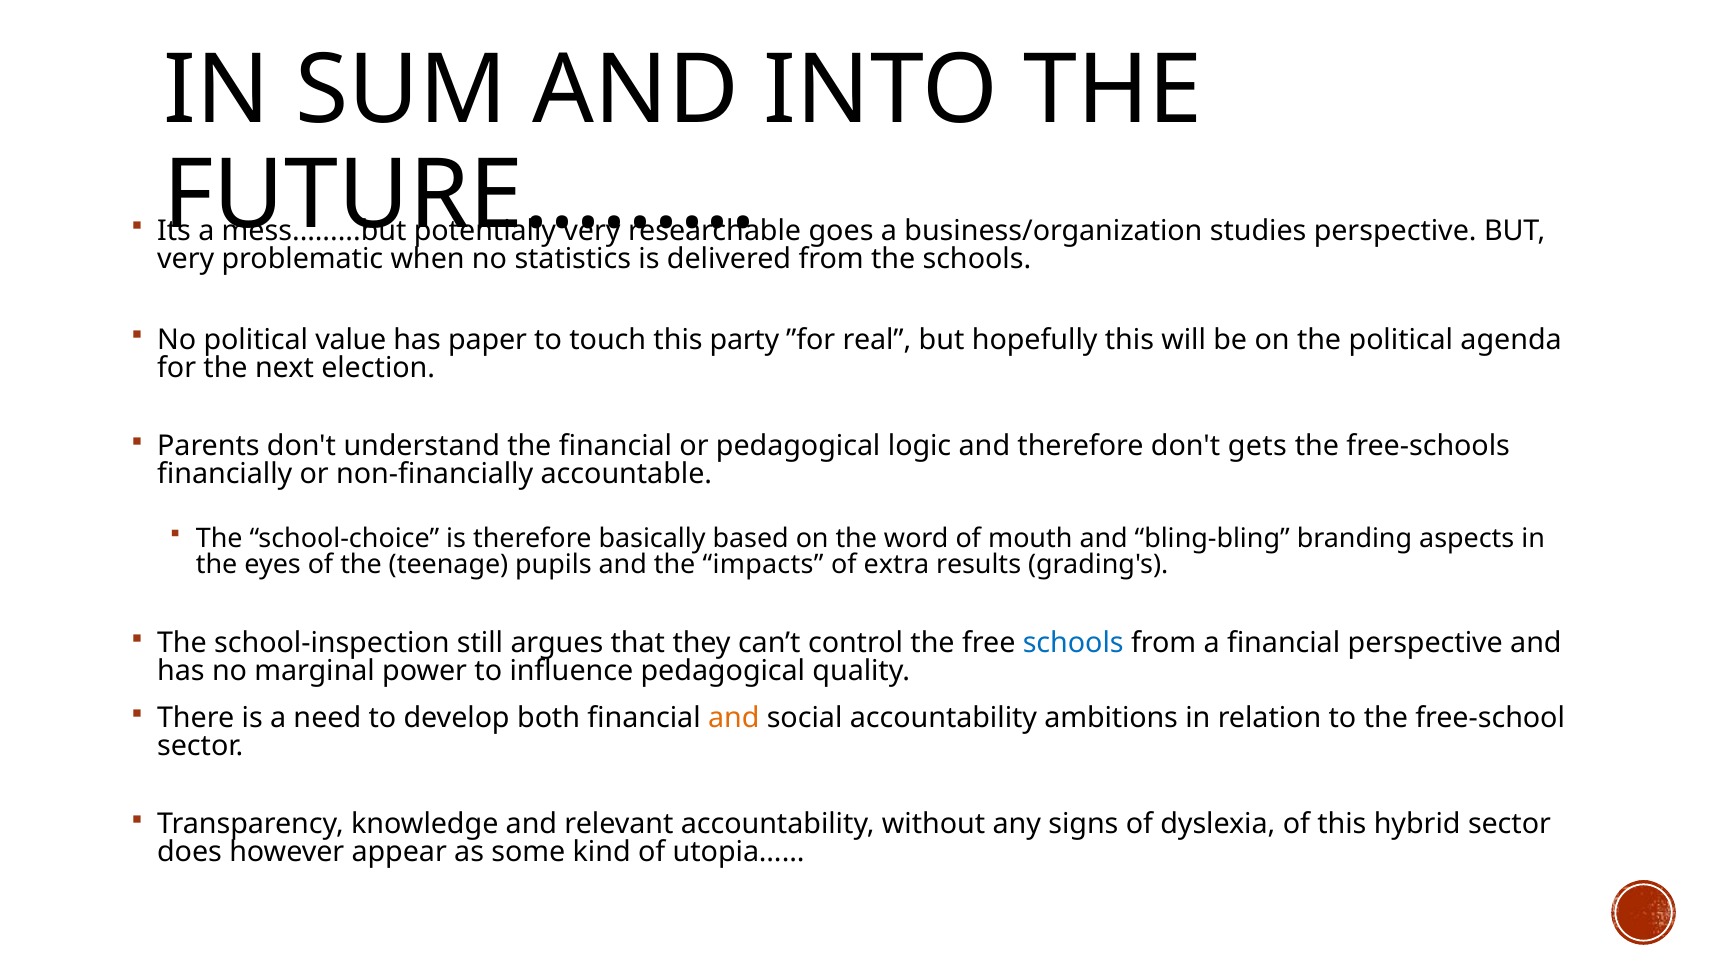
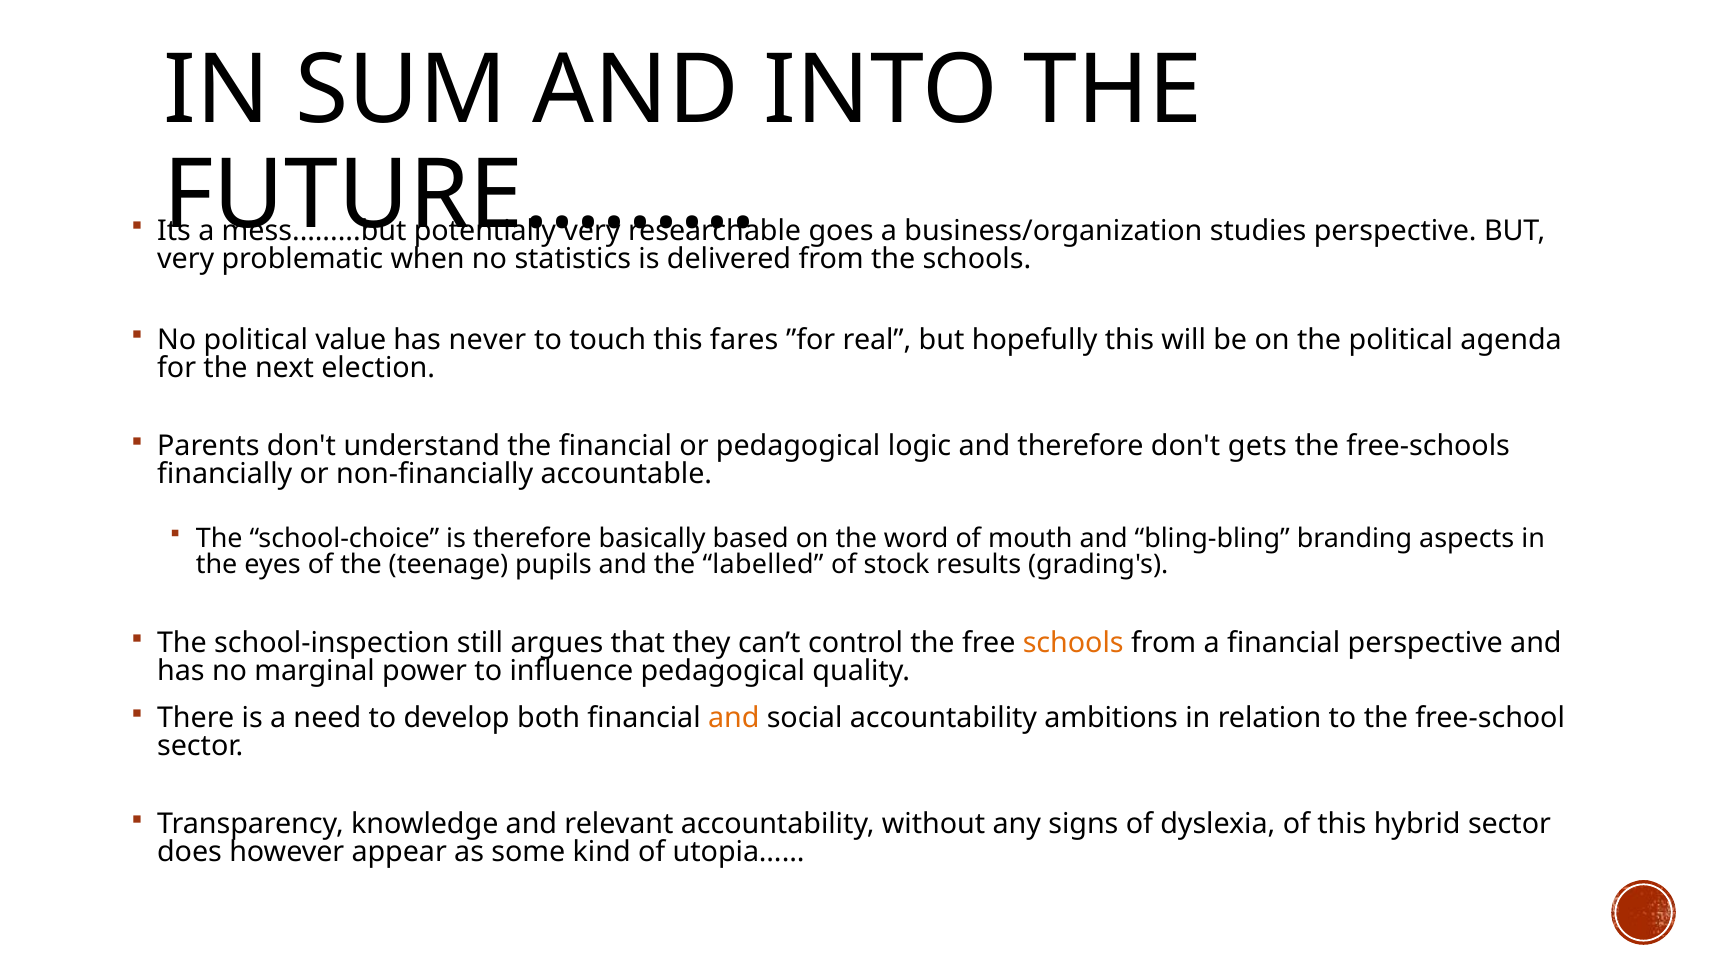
paper: paper -> never (487, 340)
party: party -> fares (744, 340)
impacts: impacts -> labelled (763, 565)
extra: extra -> stock (897, 565)
schools colour: blue -> orange (1073, 643)
